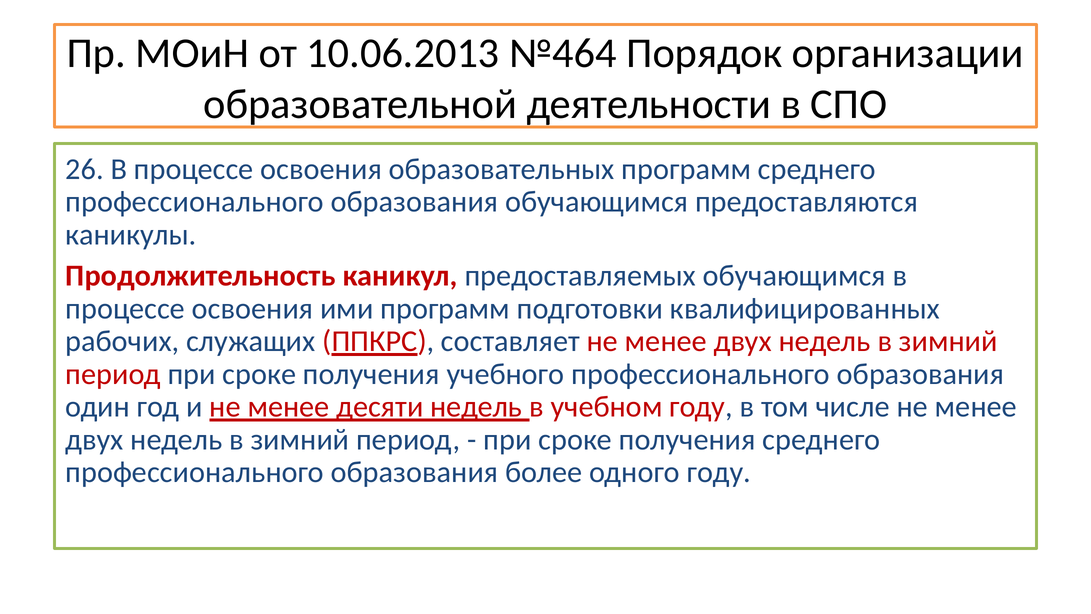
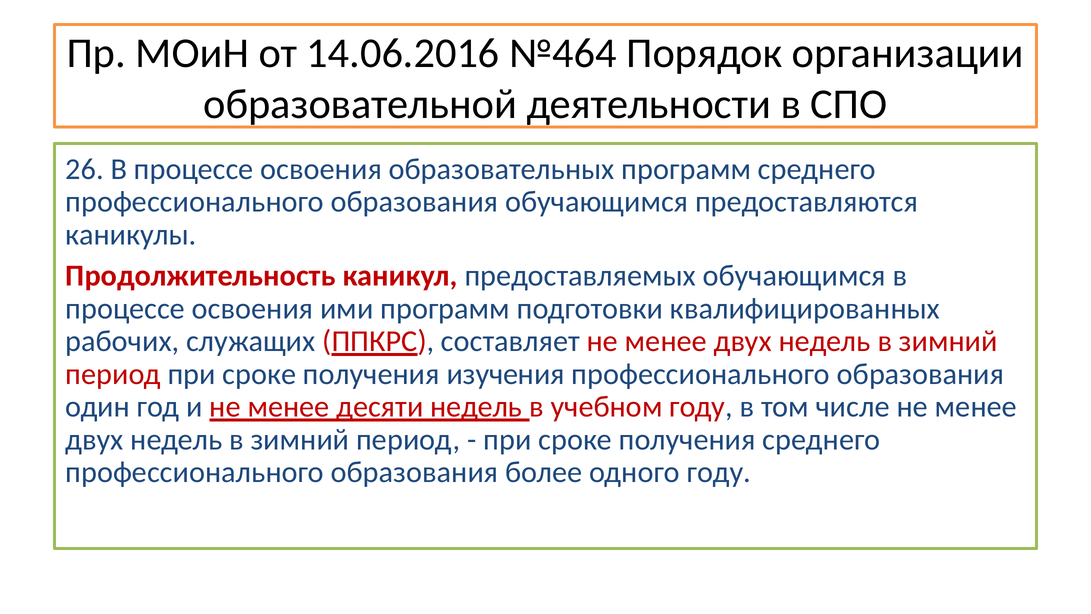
10.06.2013: 10.06.2013 -> 14.06.2016 (403, 53)
учебного: учебного -> изучения (506, 374)
